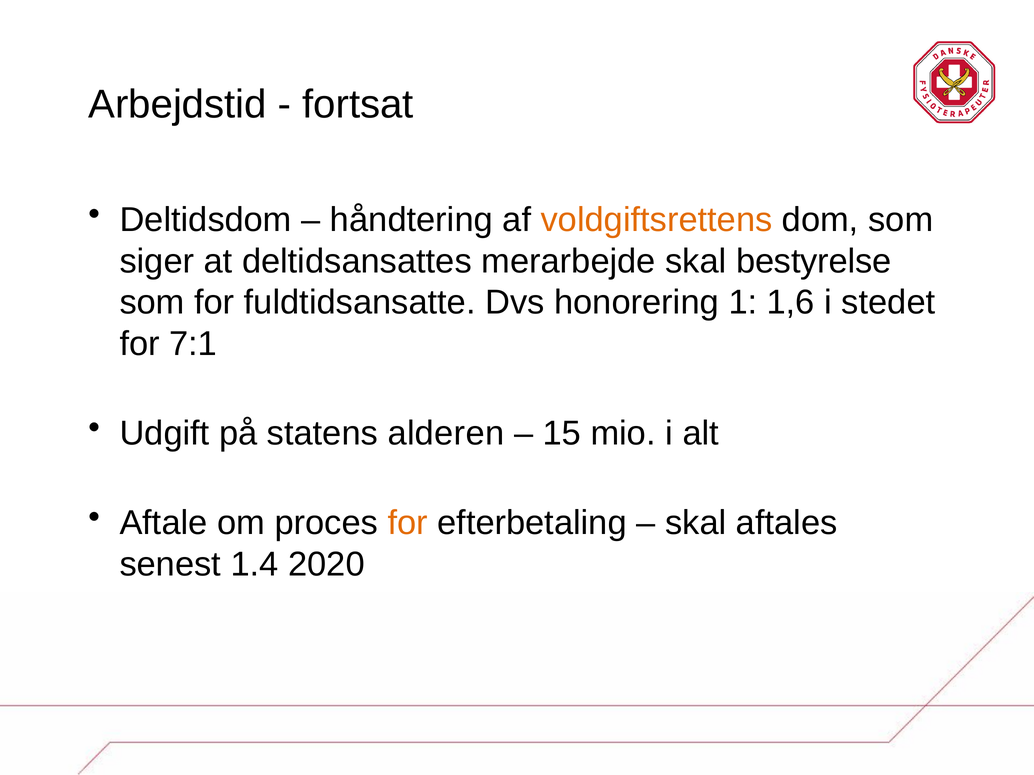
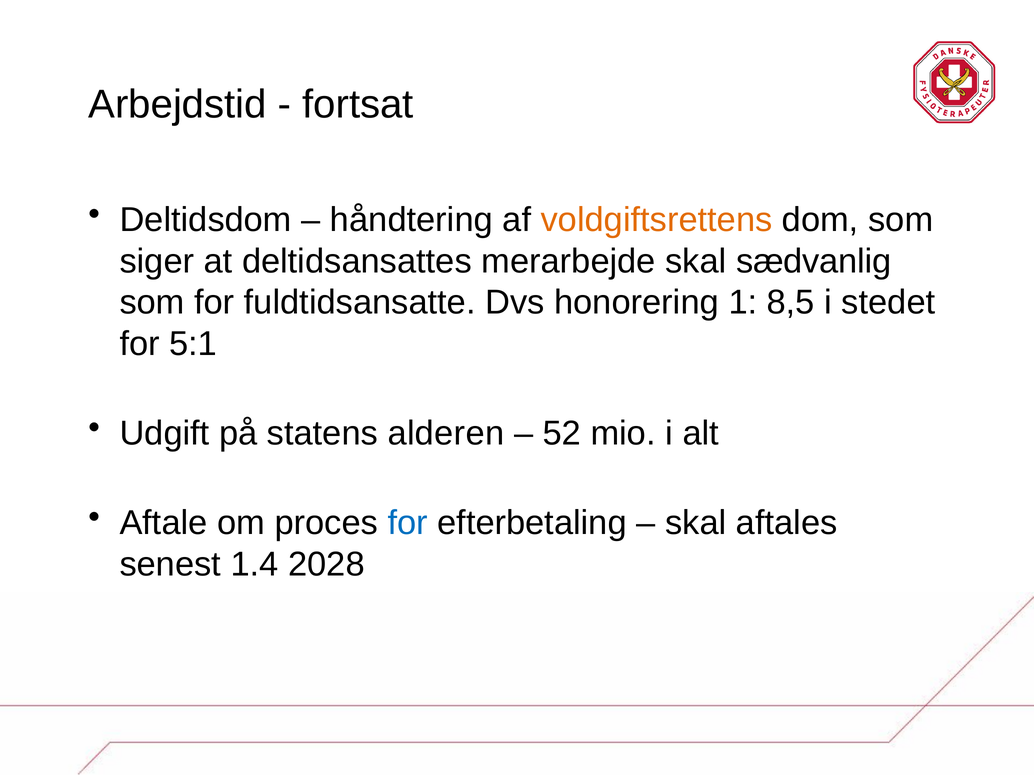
bestyrelse: bestyrelse -> sædvanlig (814, 261)
1,6: 1,6 -> 8,5 (791, 303)
7:1: 7:1 -> 5:1 (193, 344)
15: 15 -> 52 (562, 434)
for colour: orange -> blue (408, 523)
2020: 2020 -> 2028 (326, 565)
